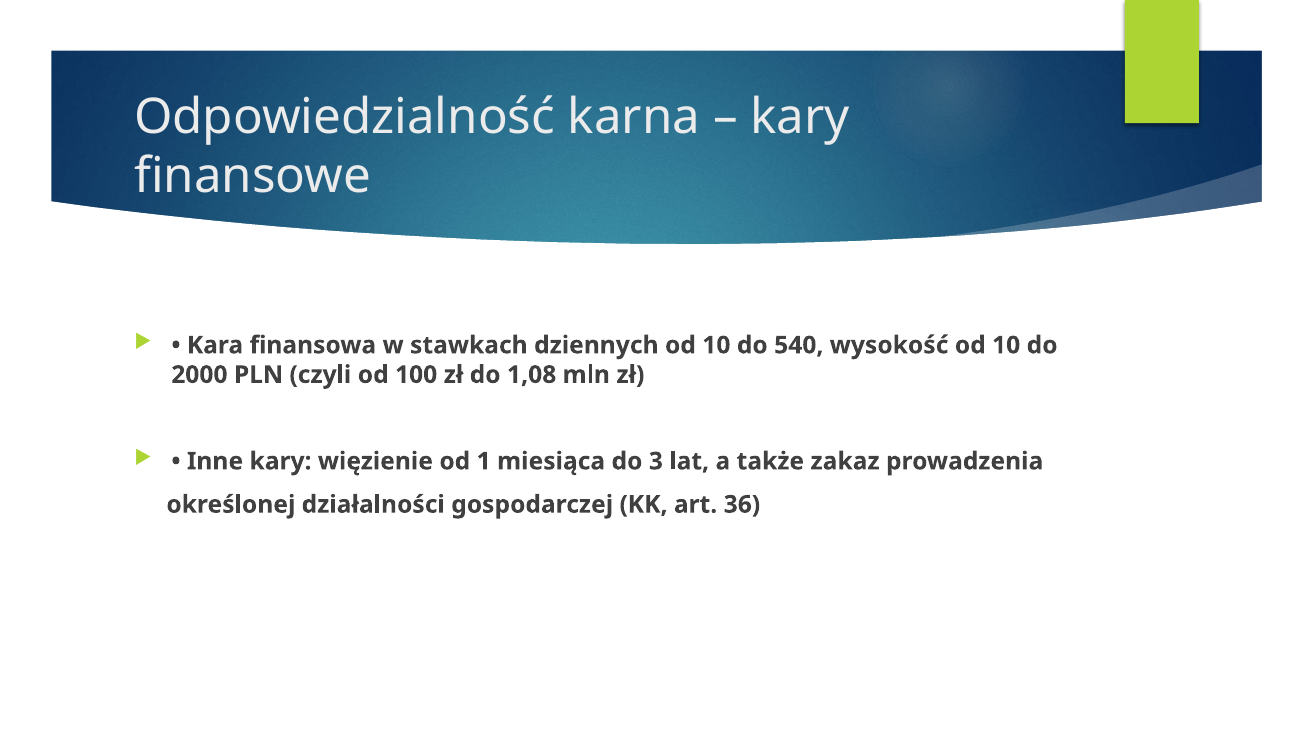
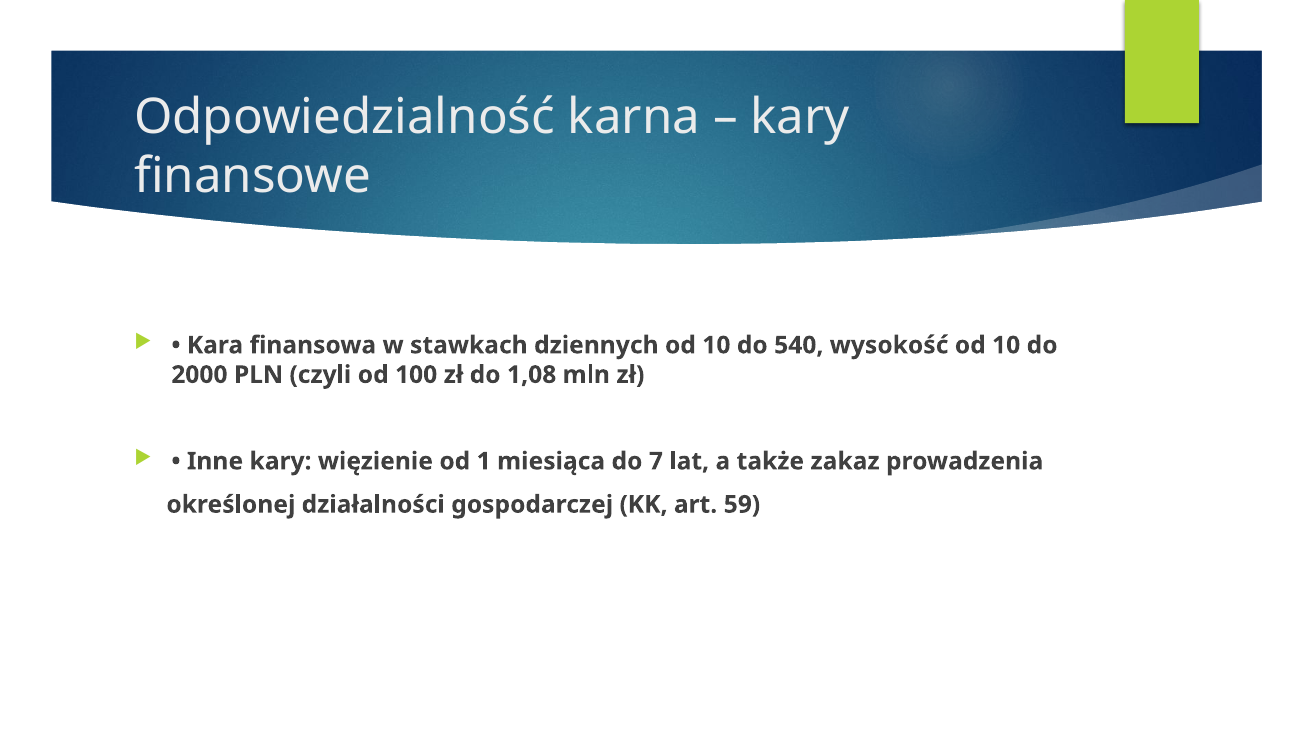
3: 3 -> 7 (656, 461)
36: 36 -> 59 (742, 505)
